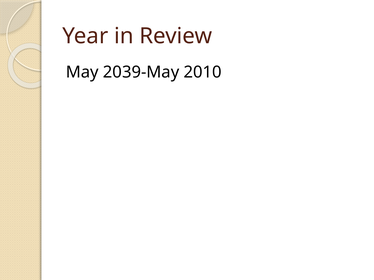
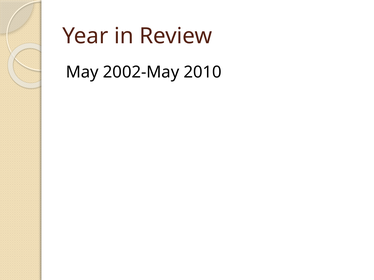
2039-May: 2039-May -> 2002-May (141, 72)
